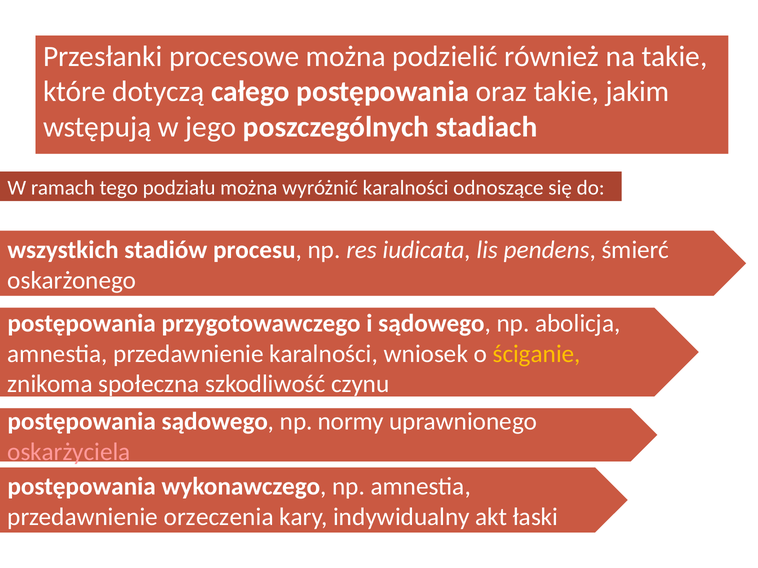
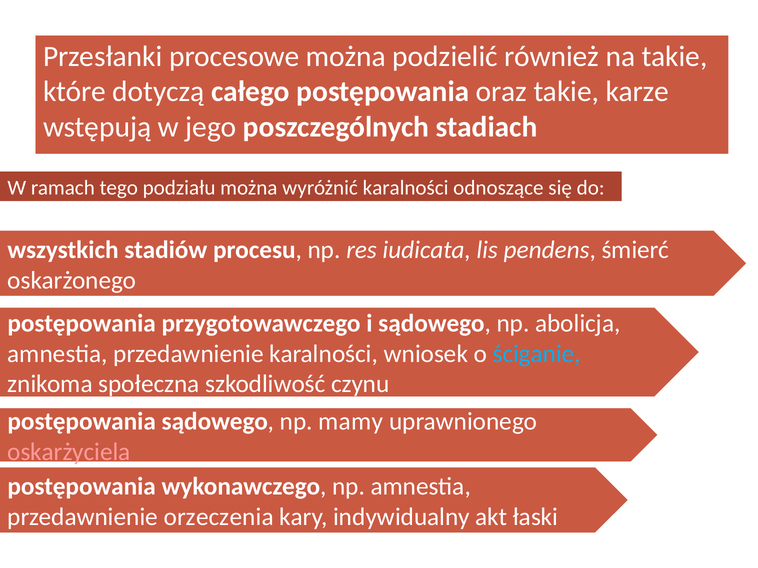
jakim: jakim -> karze (637, 92)
ściganie colour: yellow -> light blue (537, 354)
normy: normy -> mamy (351, 422)
